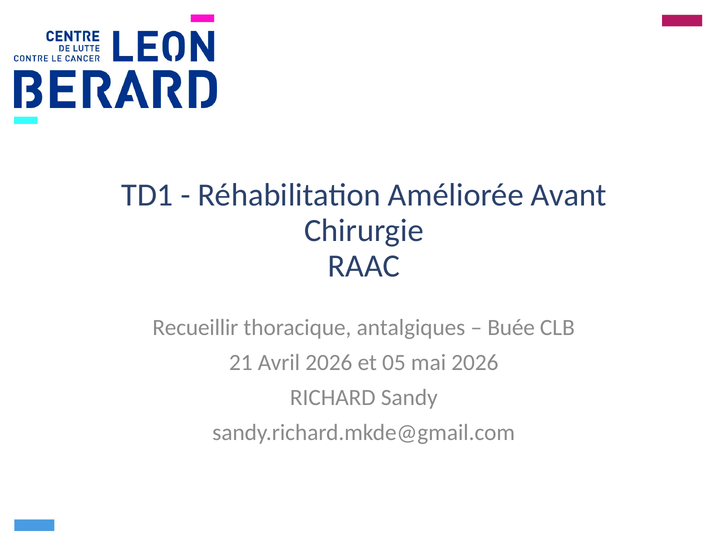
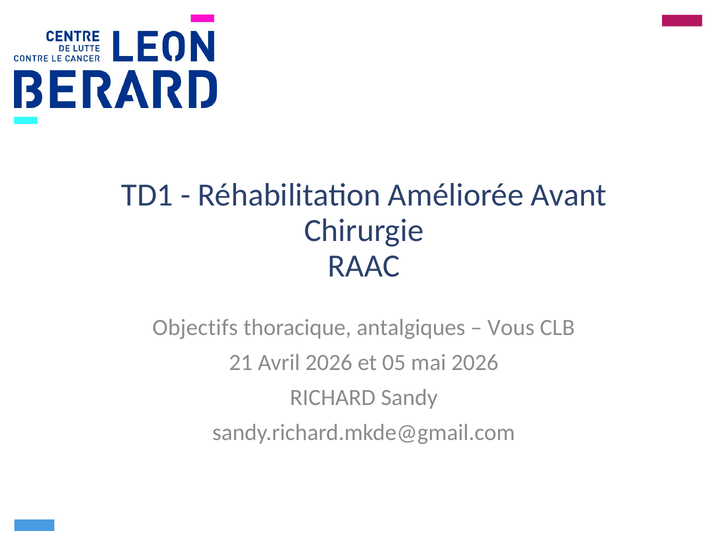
Recueillir: Recueillir -> Objectifs (195, 328)
Buée: Buée -> Vous (511, 328)
